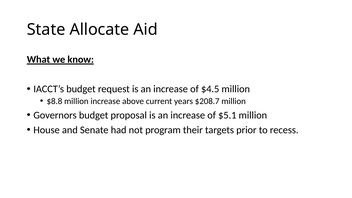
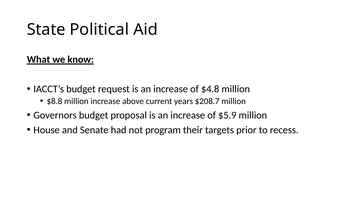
Allocate: Allocate -> Political (99, 30)
$4.5: $4.5 -> $4.8 (210, 89)
$5.1: $5.1 -> $5.9 (227, 115)
